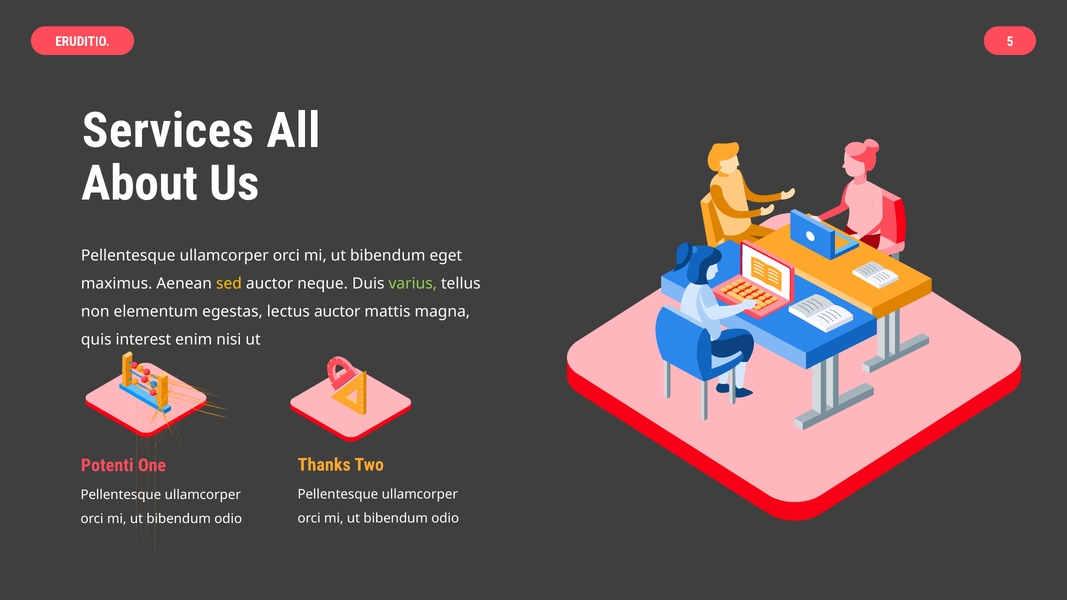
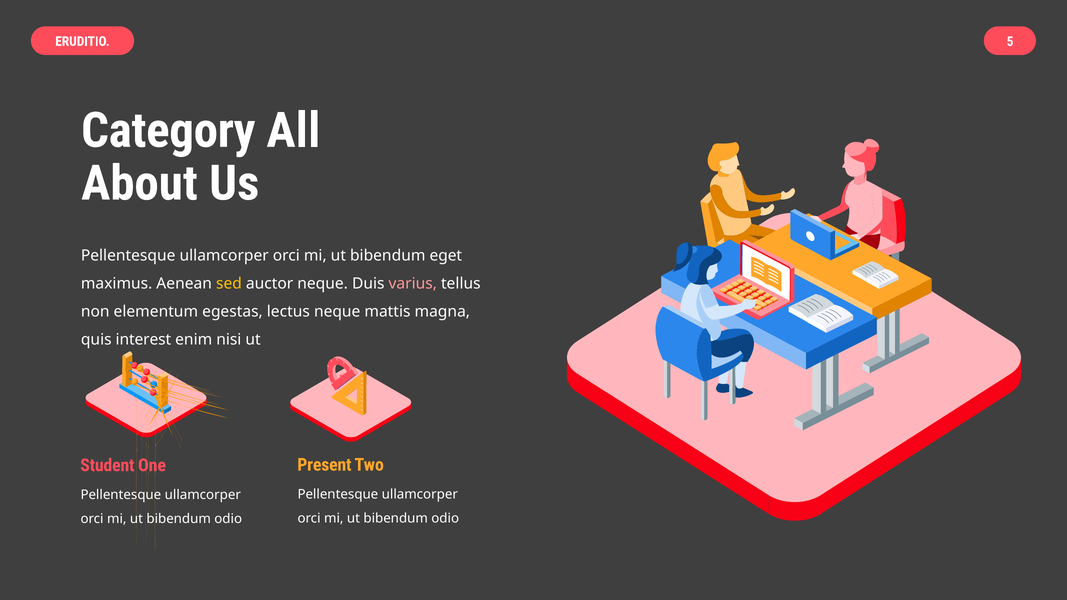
Services: Services -> Category (168, 131)
varius colour: light green -> pink (413, 284)
lectus auctor: auctor -> neque (337, 312)
Thanks: Thanks -> Present (324, 465)
Potenti: Potenti -> Student (107, 465)
